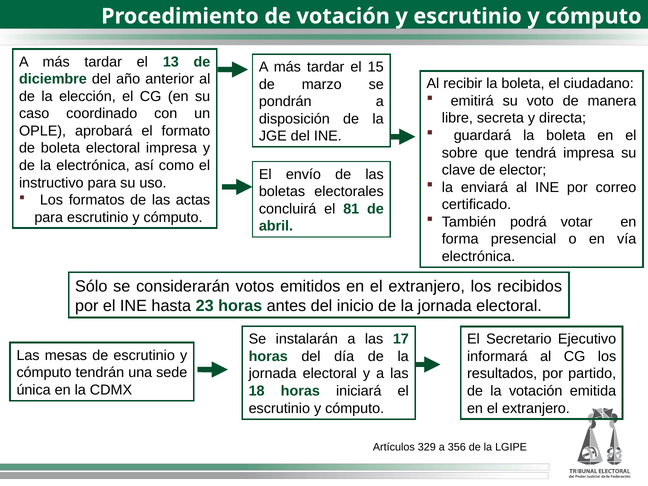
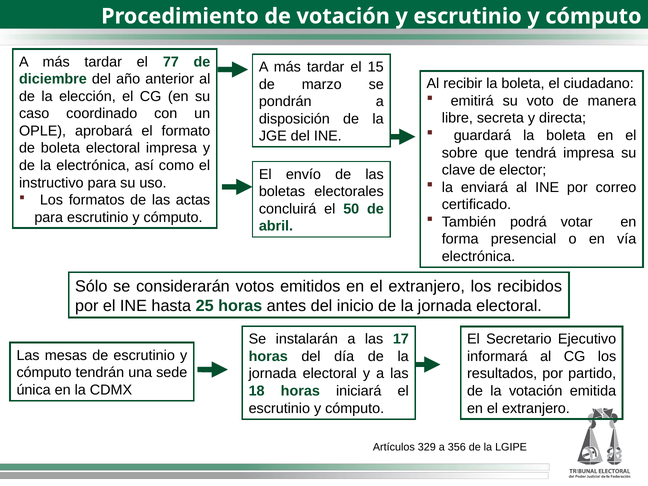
13: 13 -> 77 (171, 62)
81: 81 -> 50 (351, 209)
23: 23 -> 25 (205, 306)
